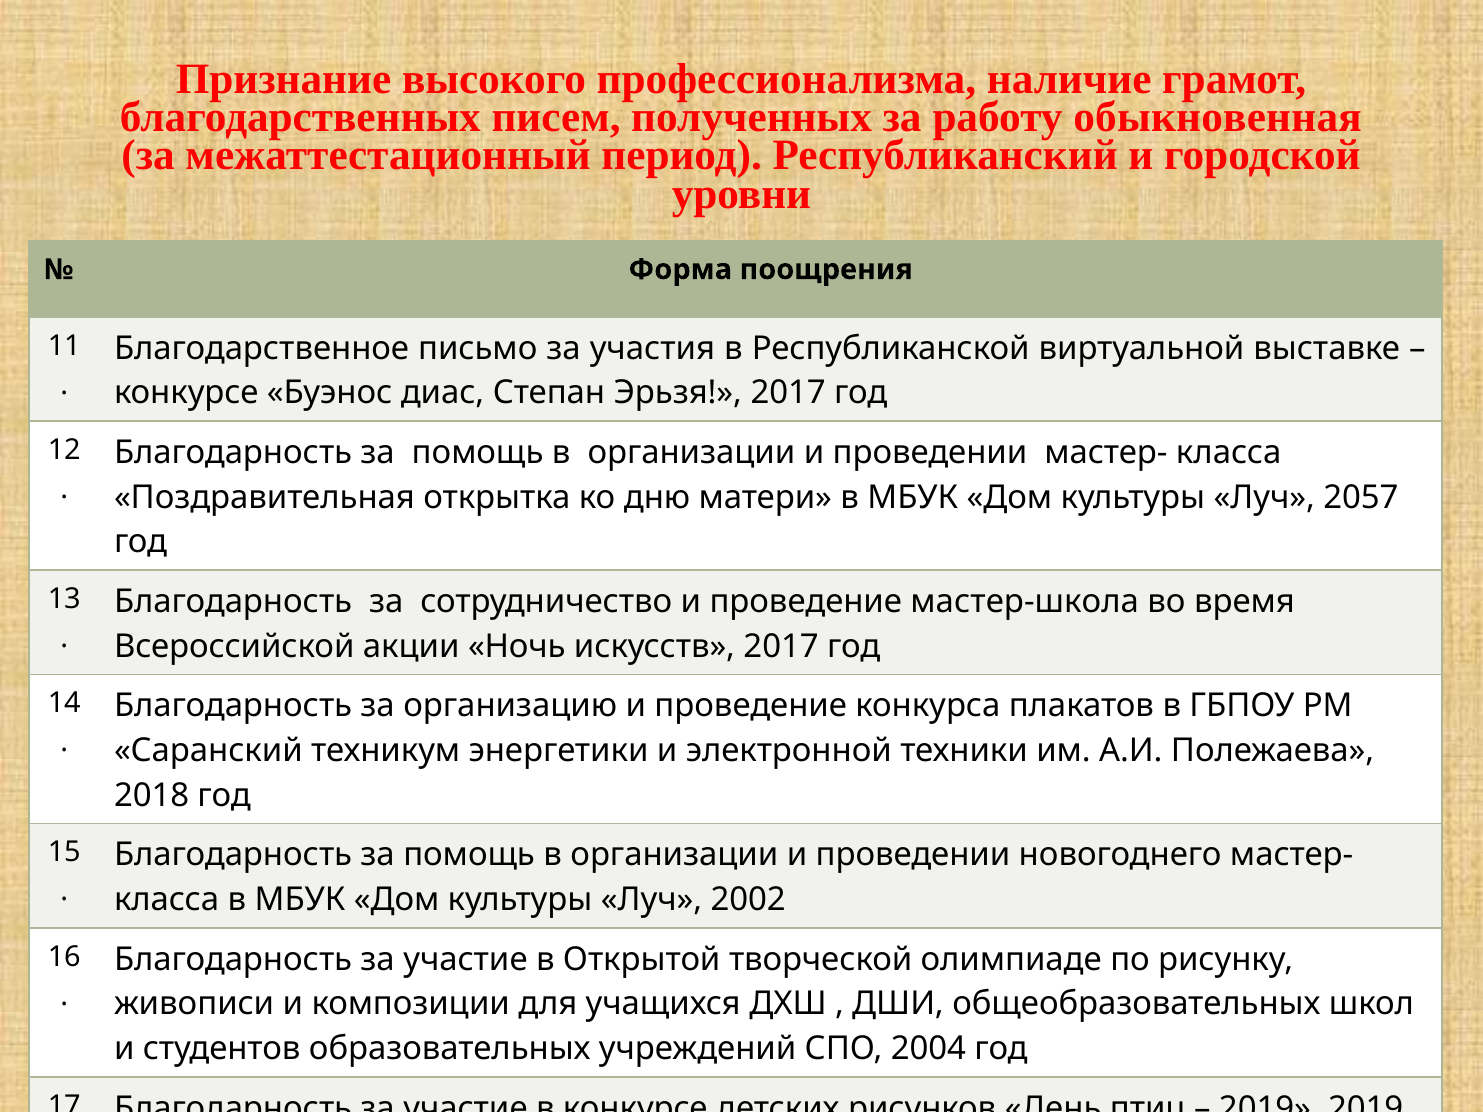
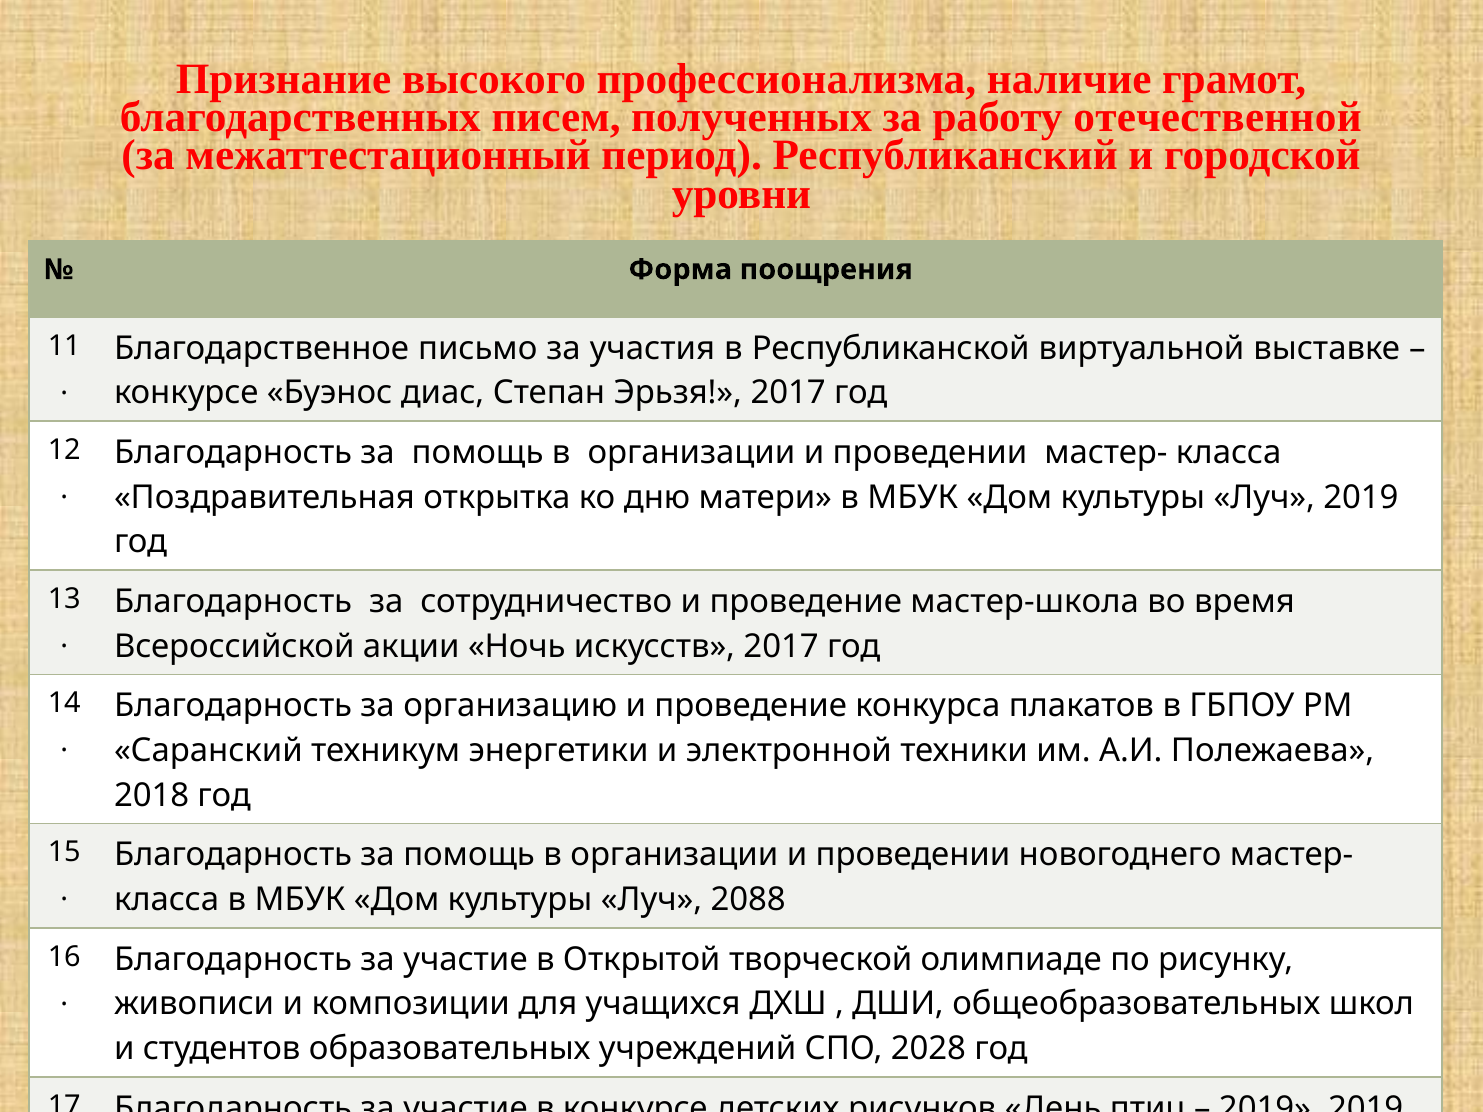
обыкновенная: обыкновенная -> отечественной (1218, 117)
Луч 2057: 2057 -> 2019 (1361, 497)
2002: 2002 -> 2088 (748, 900)
2004: 2004 -> 2028 (928, 1049)
